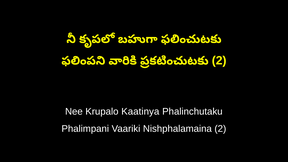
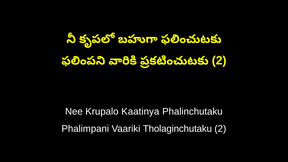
Nishphalamaina: Nishphalamaina -> Tholaginchutaku (177, 129)
